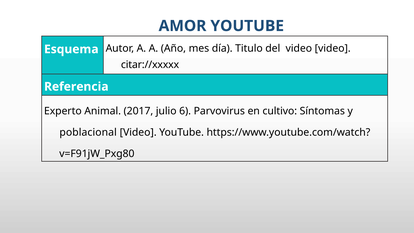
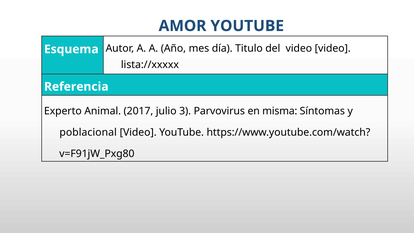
citar://xxxxx: citar://xxxxx -> lista://xxxxx (150, 65)
6: 6 -> 3 (185, 111)
cultivo: cultivo -> misma (280, 111)
